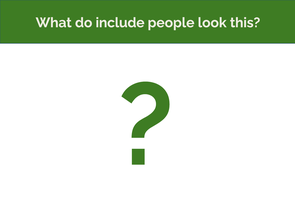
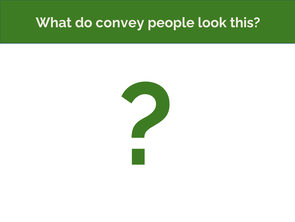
include: include -> convey (120, 23)
